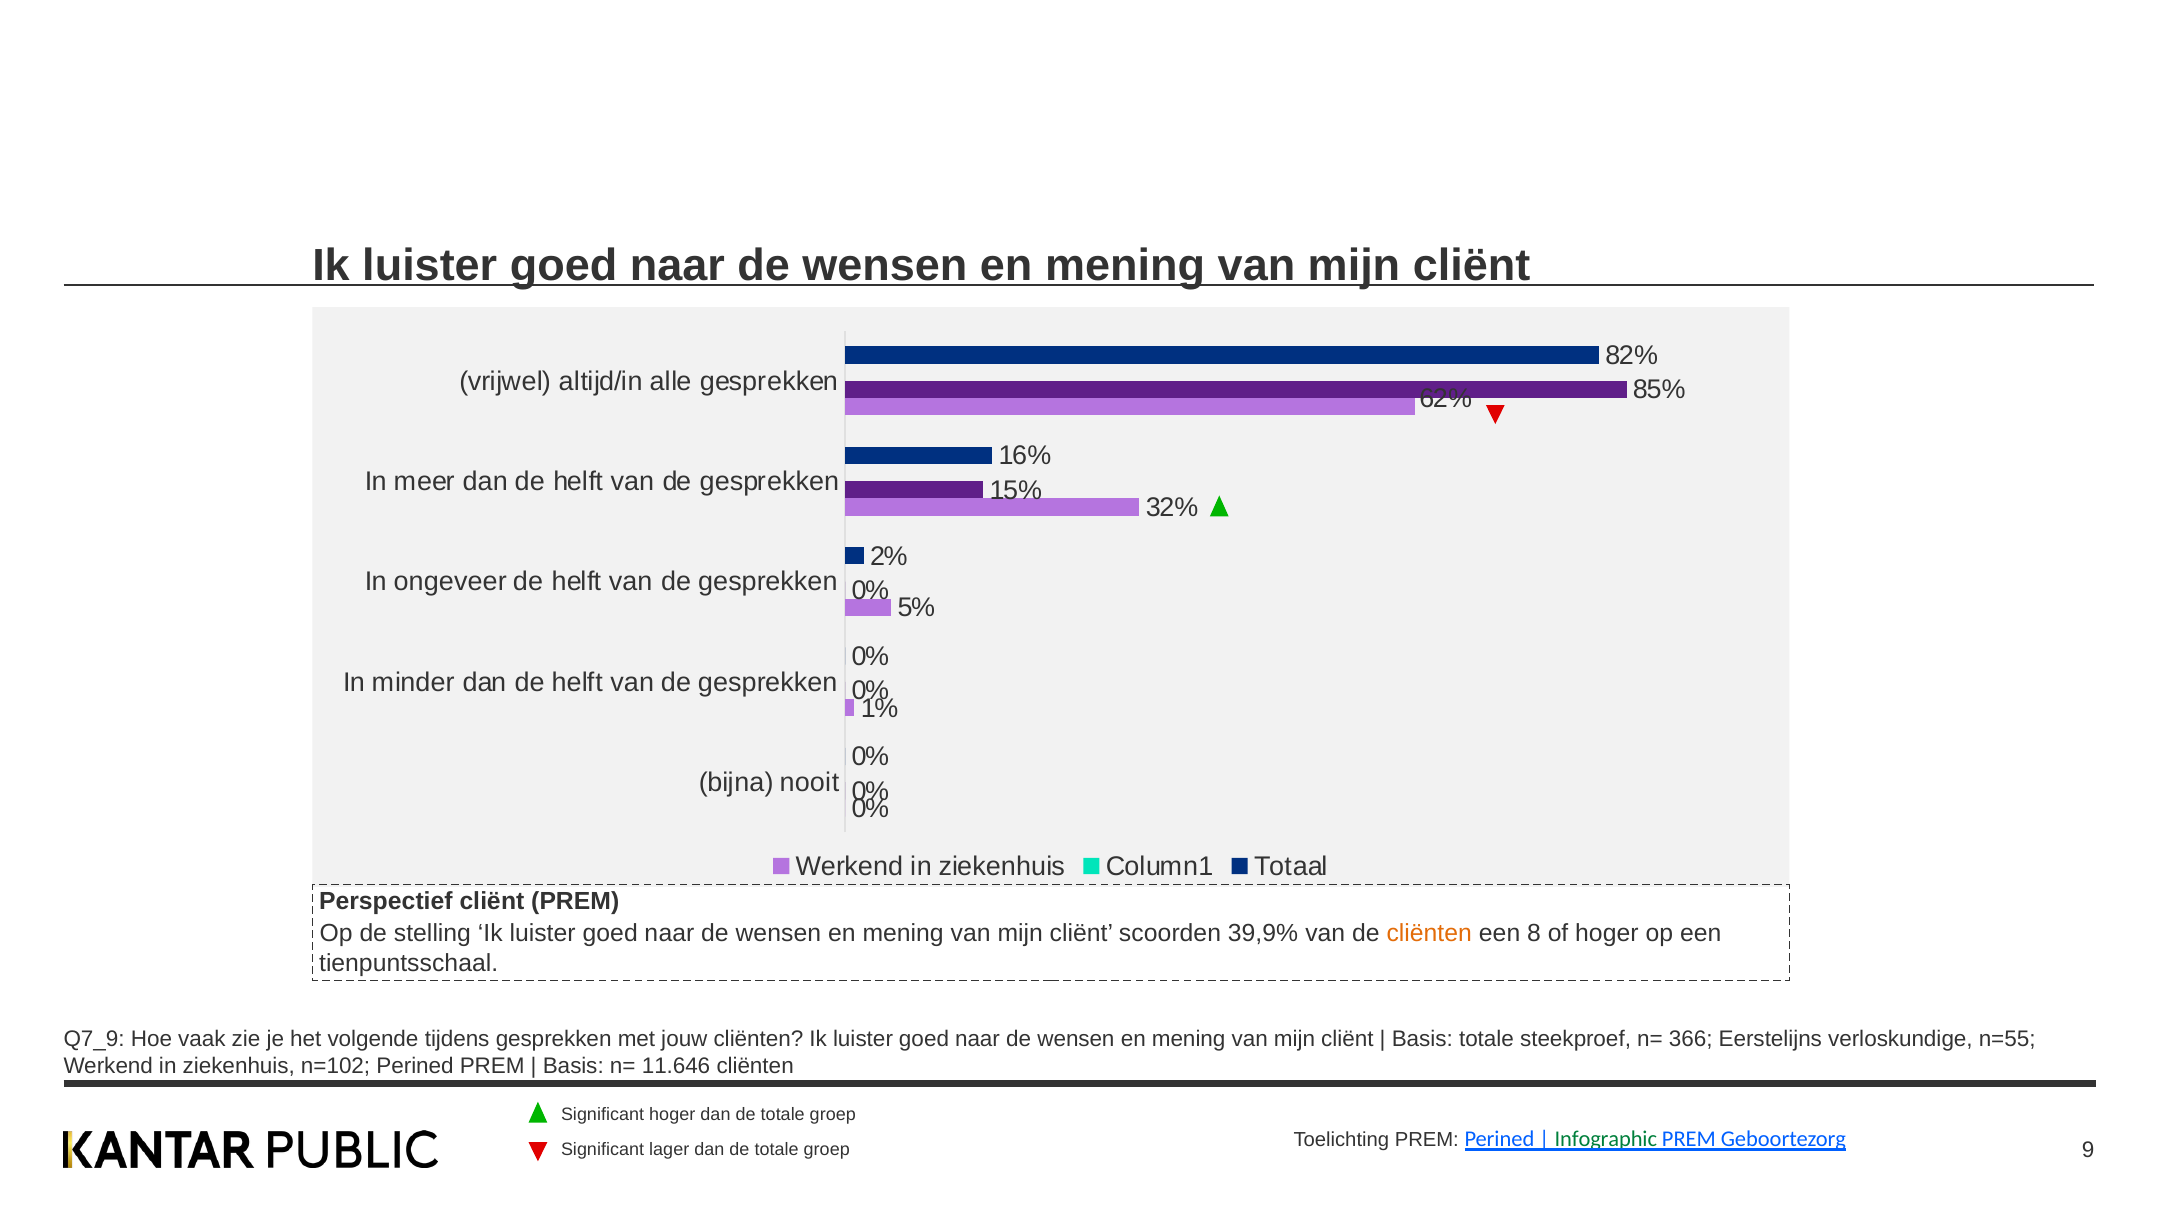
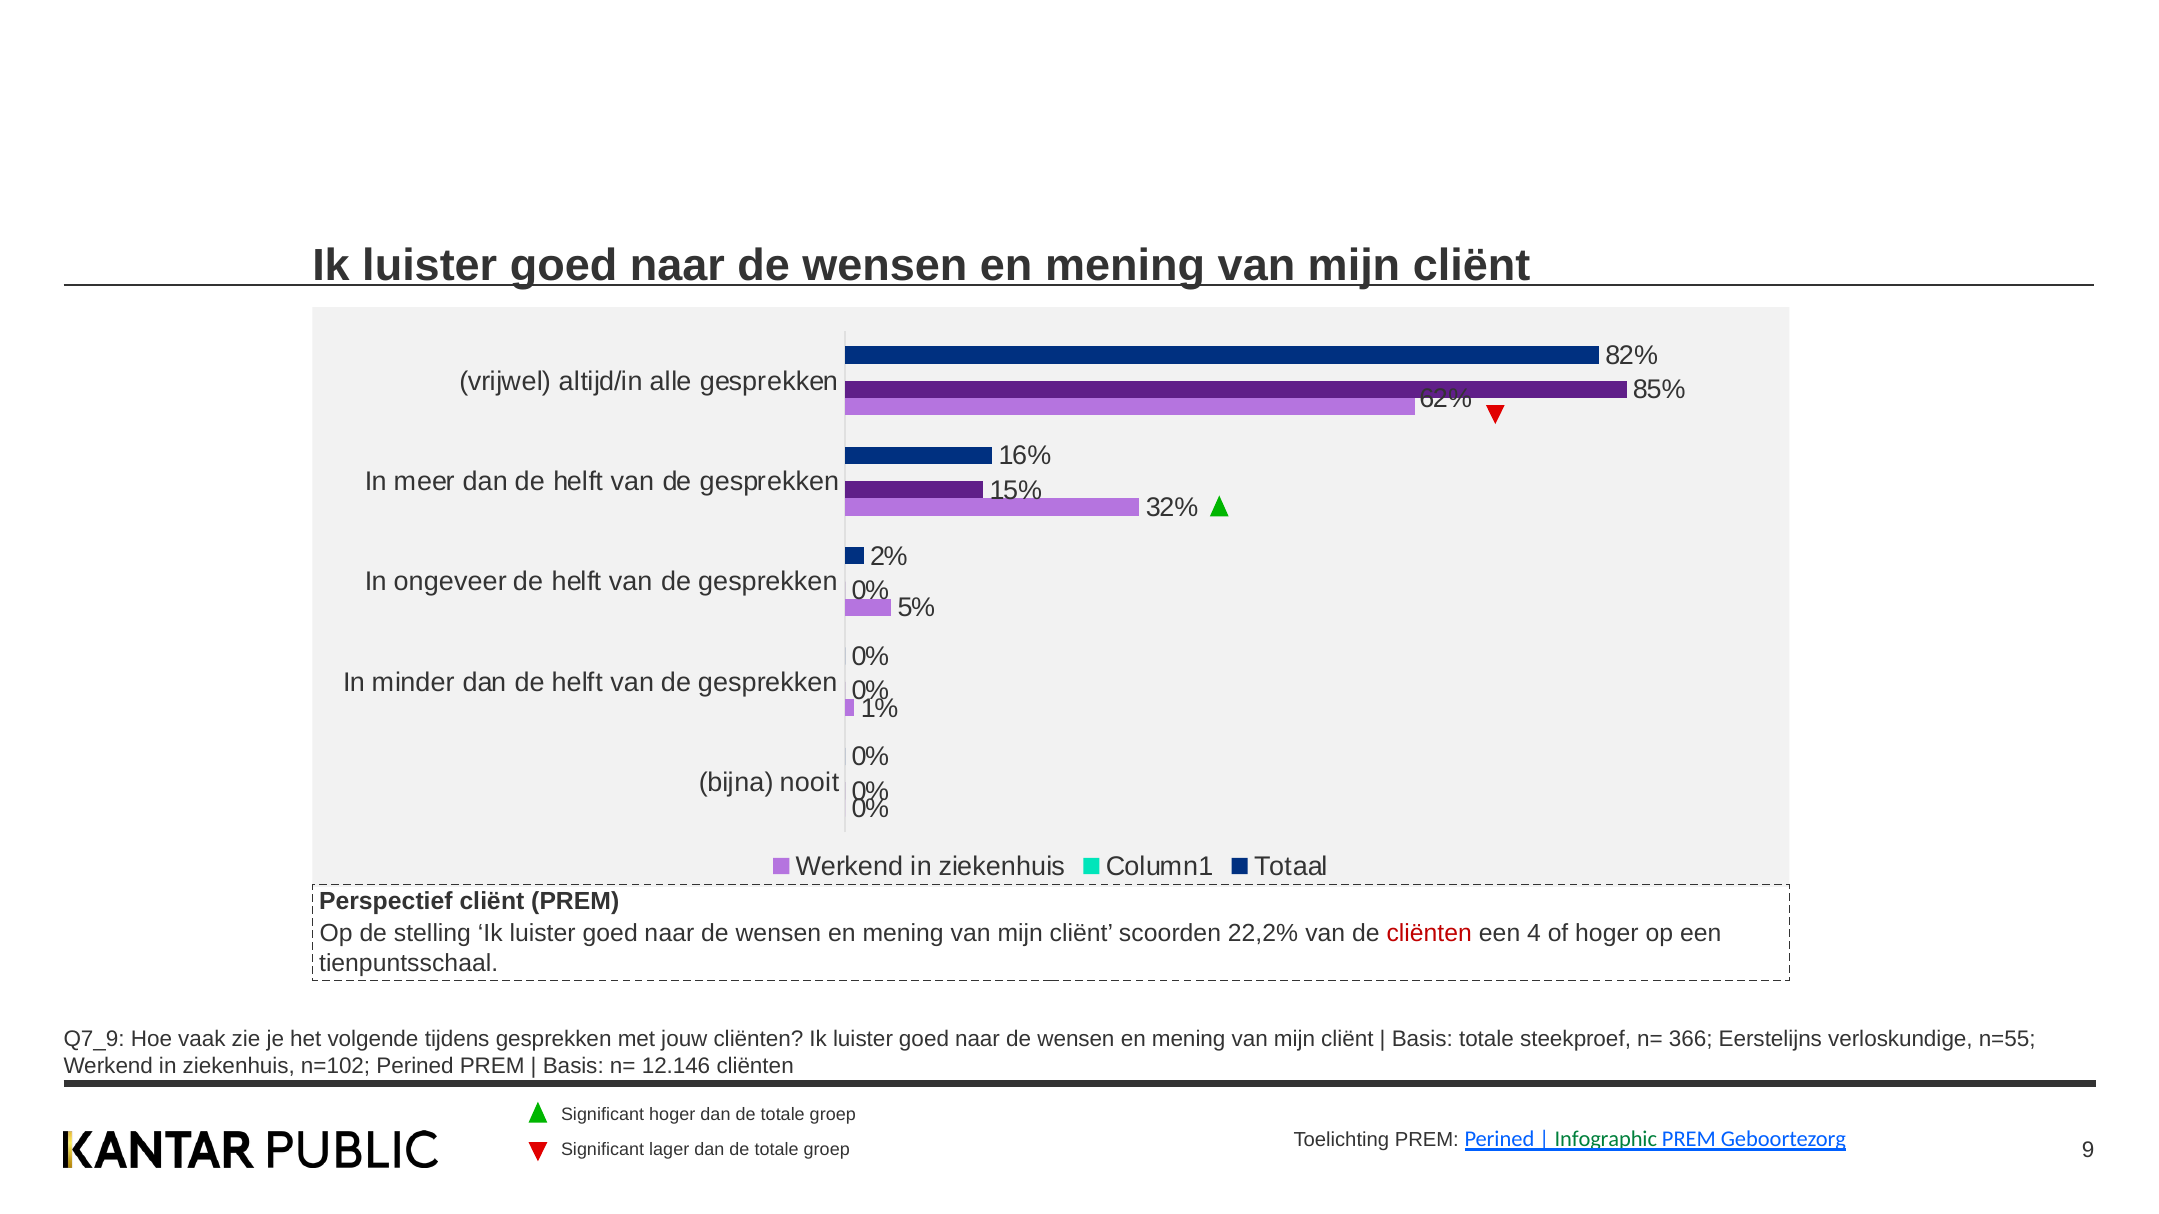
39,9%: 39,9% -> 22,2% (1263, 933)
cliënten colour: orange -> red (1429, 933)
8: 8 -> 4 (1534, 933)
11.646: 11.646 -> 12.146 (676, 1067)
